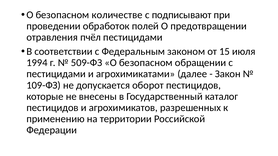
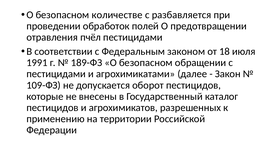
подписывают: подписывают -> разбавляется (182, 15)
15: 15 -> 18 (225, 52)
1994: 1994 -> 1991 (37, 63)
509-ФЗ: 509-ФЗ -> 189-ФЗ (87, 63)
